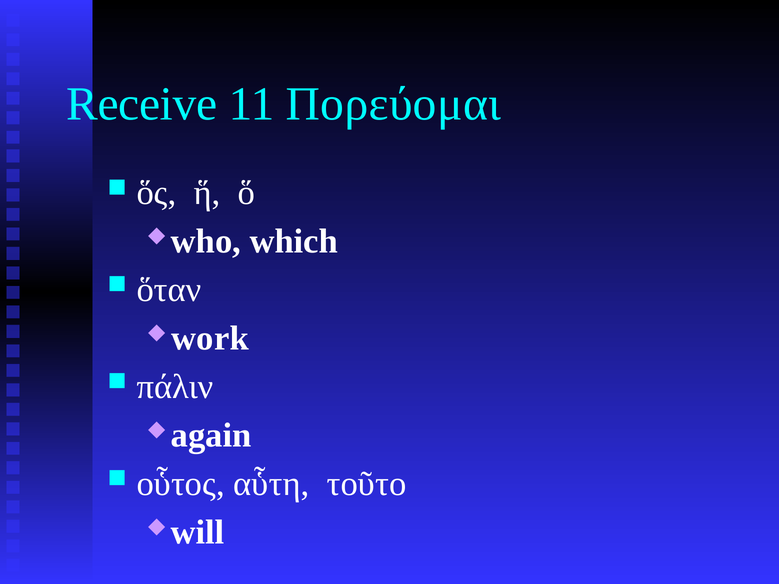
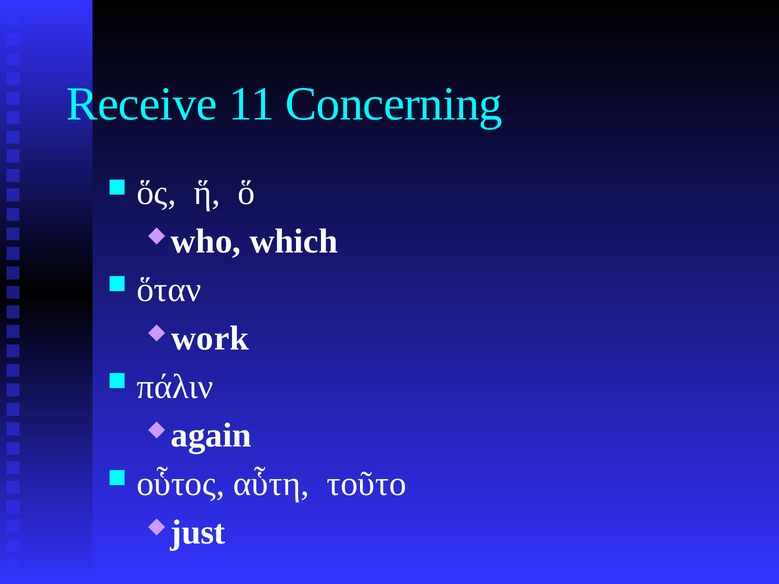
Πορεύομαι: Πορεύομαι -> Concerning (394, 104)
will: will -> just (198, 532)
